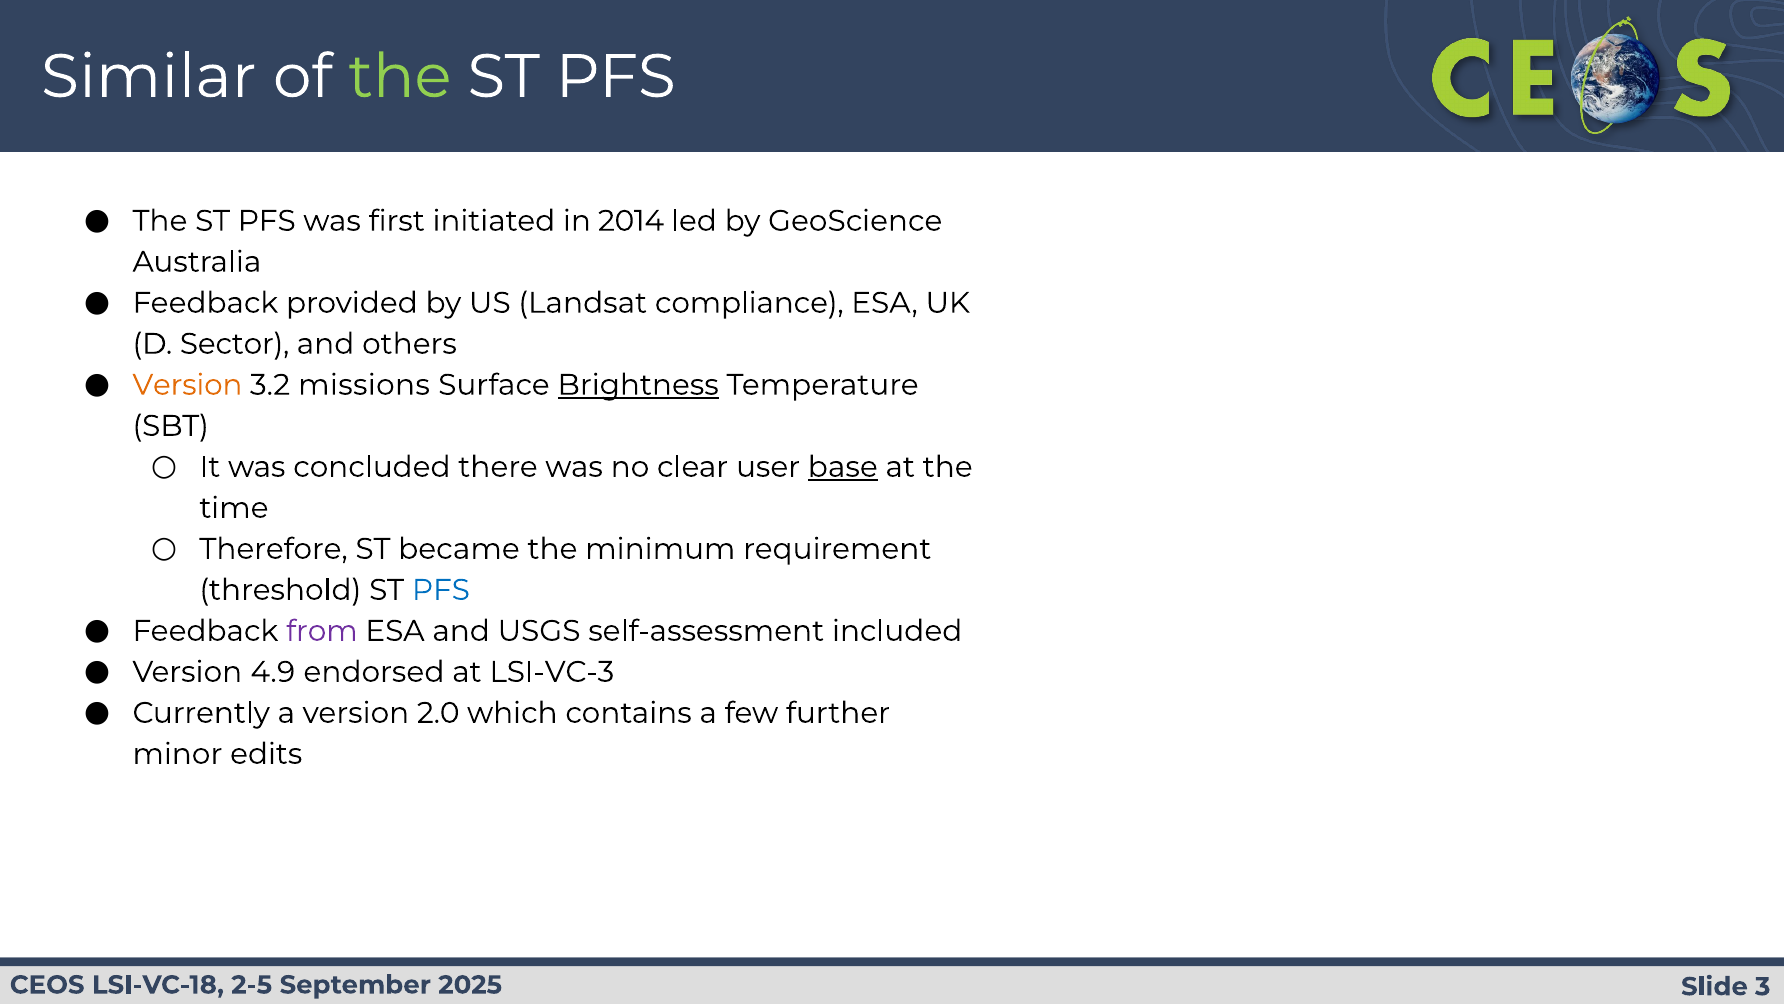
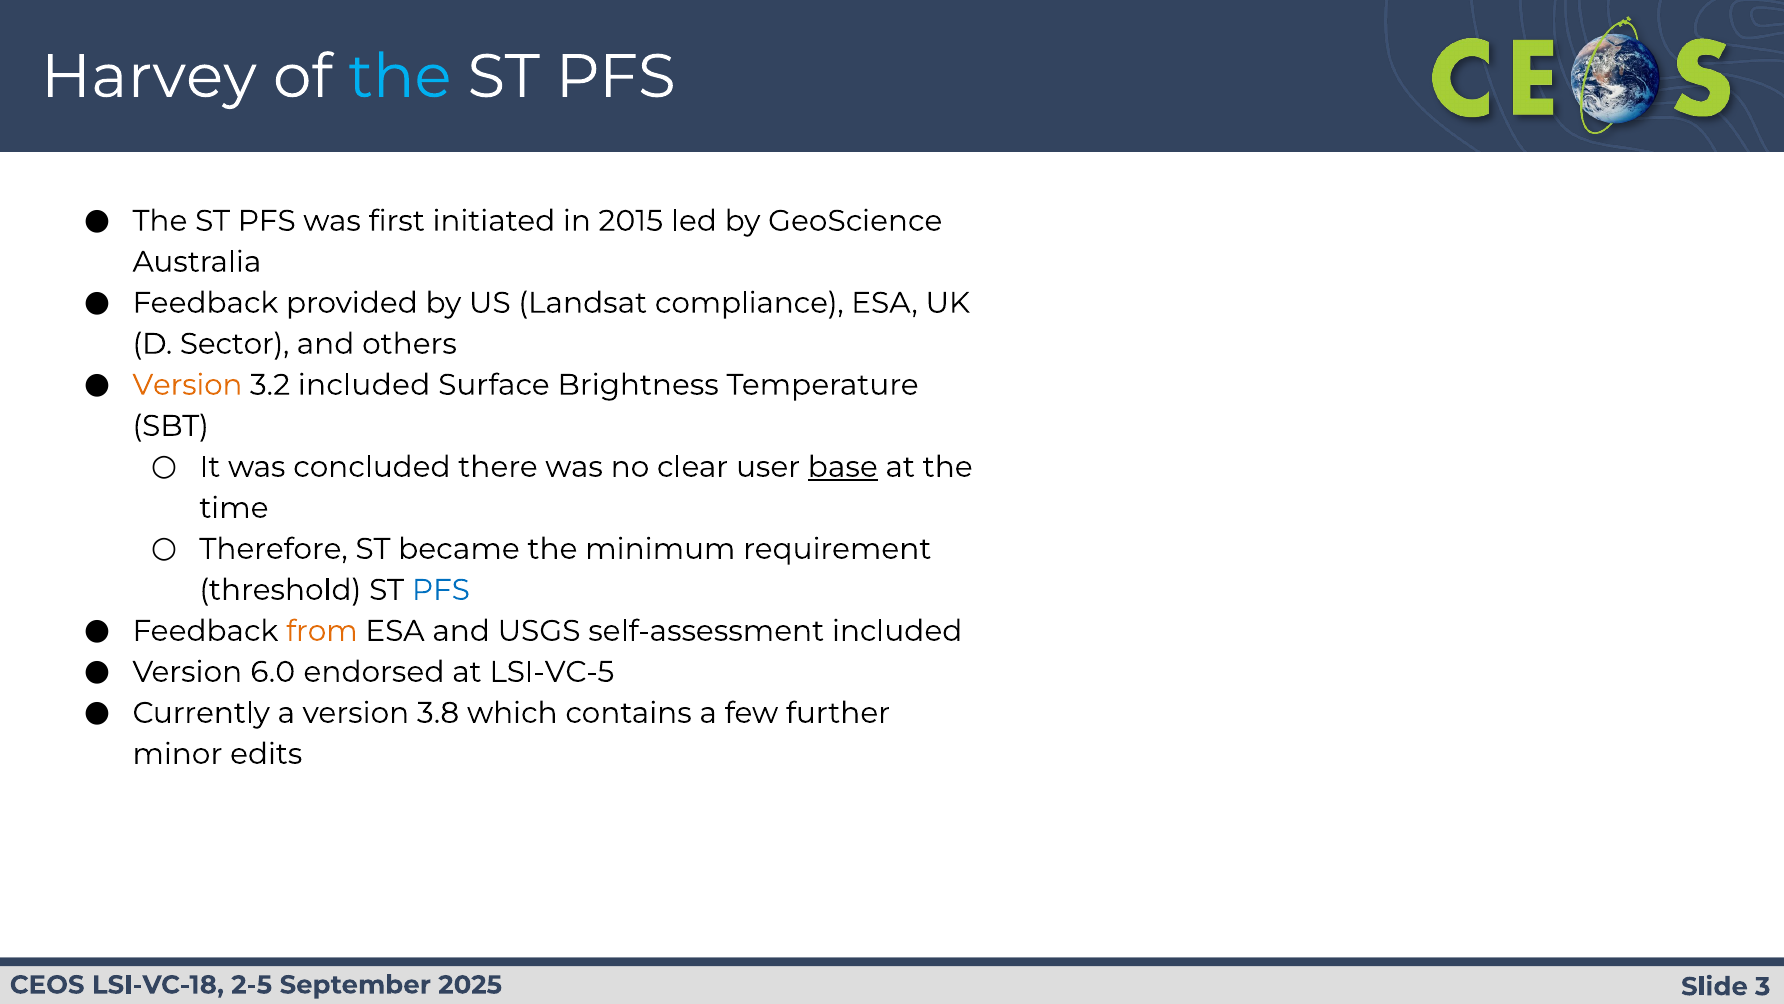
Similar: Similar -> Harvey (149, 77)
the colour: light green -> light blue (400, 77)
2014: 2014 -> 2015 (631, 221)
3.2 missions: missions -> included (364, 385)
Brightness underline: present -> none (638, 385)
from colour: purple -> orange (322, 631)
4.9: 4.9 -> 6.0 (273, 672)
LSI-VC-3: LSI-VC-3 -> LSI-VC-5 (552, 672)
2.0: 2.0 -> 3.8 (438, 713)
